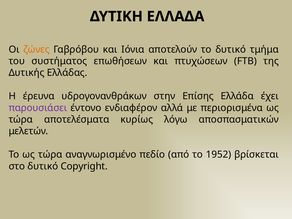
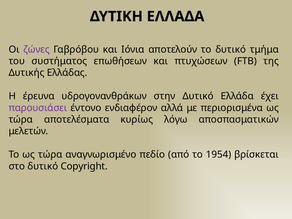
ζώνες colour: orange -> purple (36, 49)
στην Επίσης: Επίσης -> Δυτικό (198, 96)
1952: 1952 -> 1954 (219, 155)
